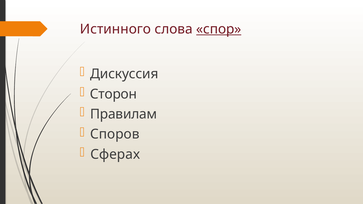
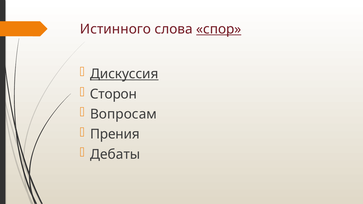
Дискуссия underline: none -> present (124, 74)
Правилам: Правилам -> Вопросам (123, 114)
Споров: Споров -> Прения (115, 134)
Сферах: Сферах -> Дебаты (115, 154)
